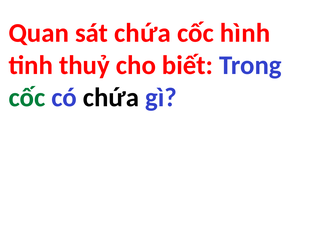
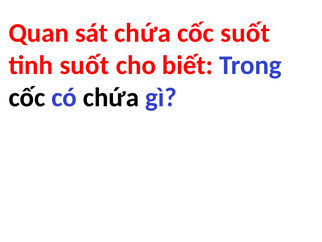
cốc hình: hình -> suốt (245, 33)
tinh thuỷ: thuỷ -> suốt (84, 65)
cốc colour: green -> black (27, 97)
